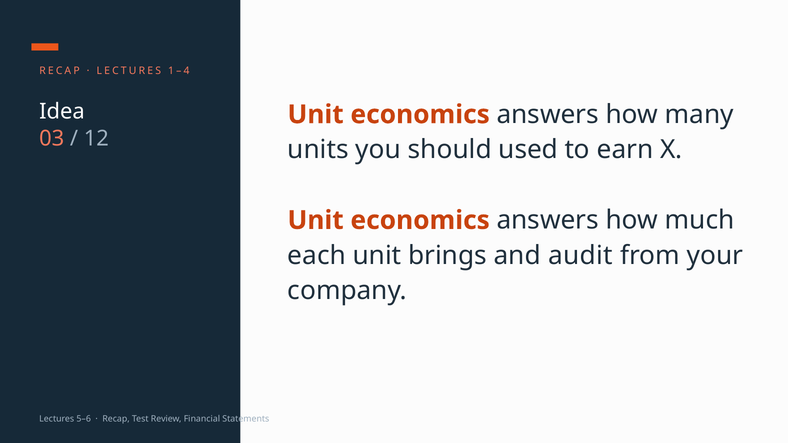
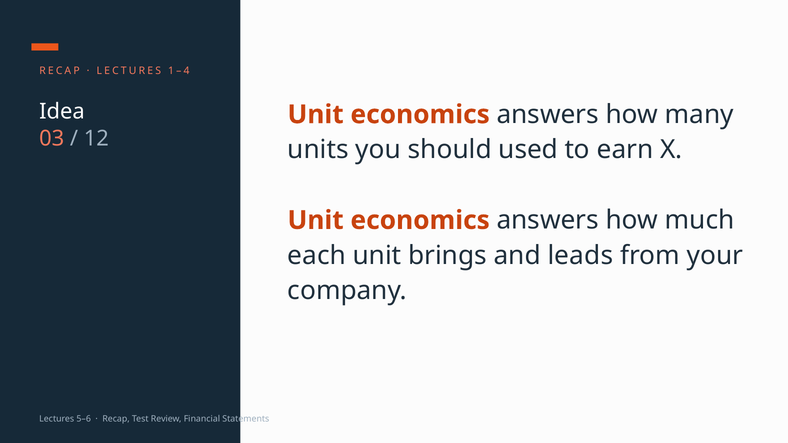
audit: audit -> leads (580, 256)
